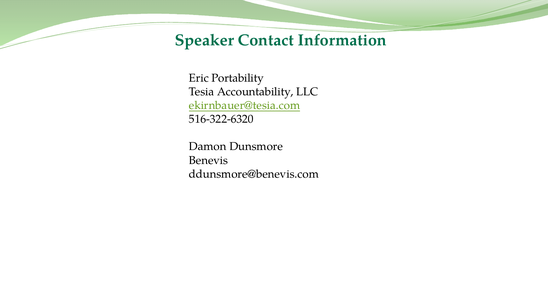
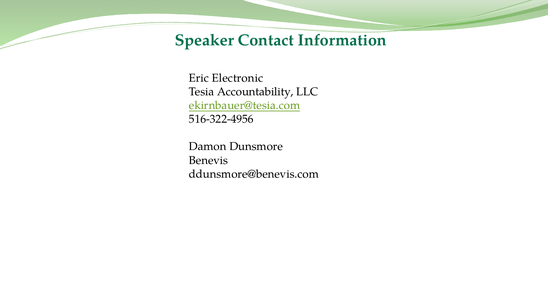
Portability: Portability -> Electronic (238, 78)
516-322-6320: 516-322-6320 -> 516-322-4956 (221, 119)
